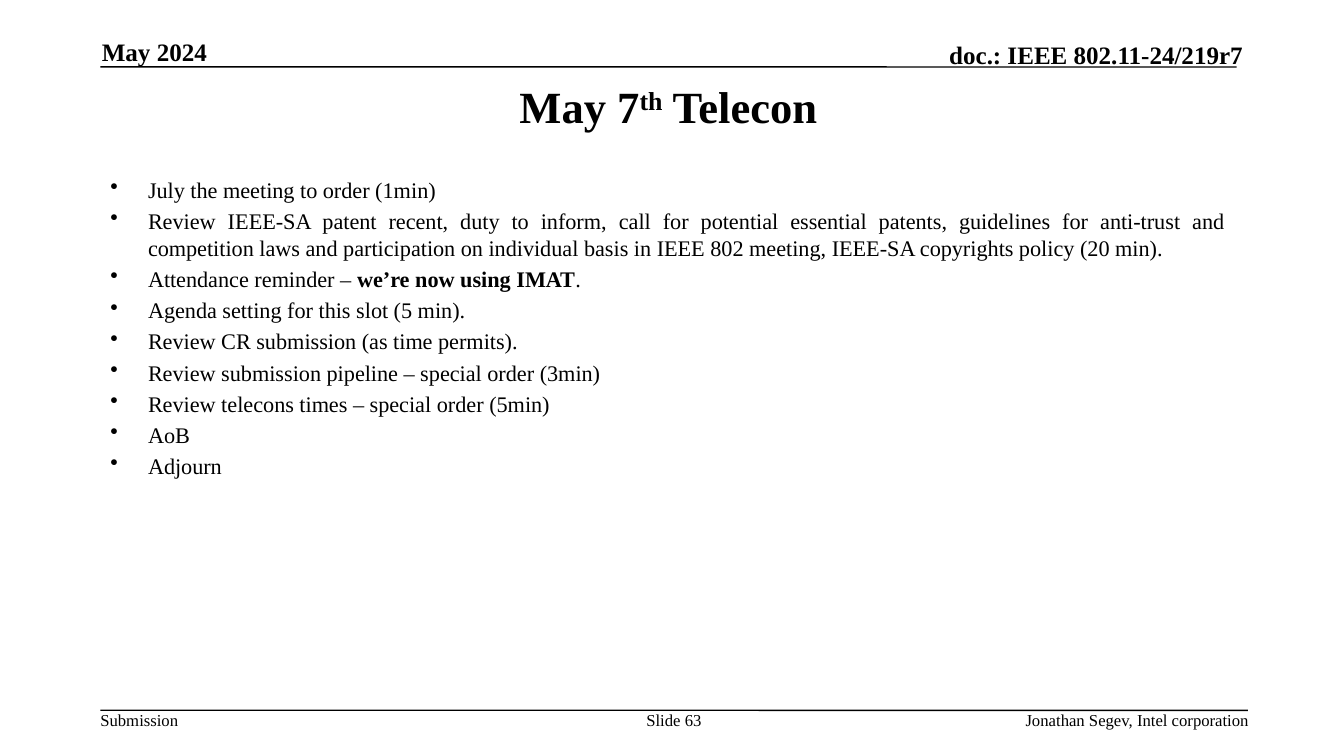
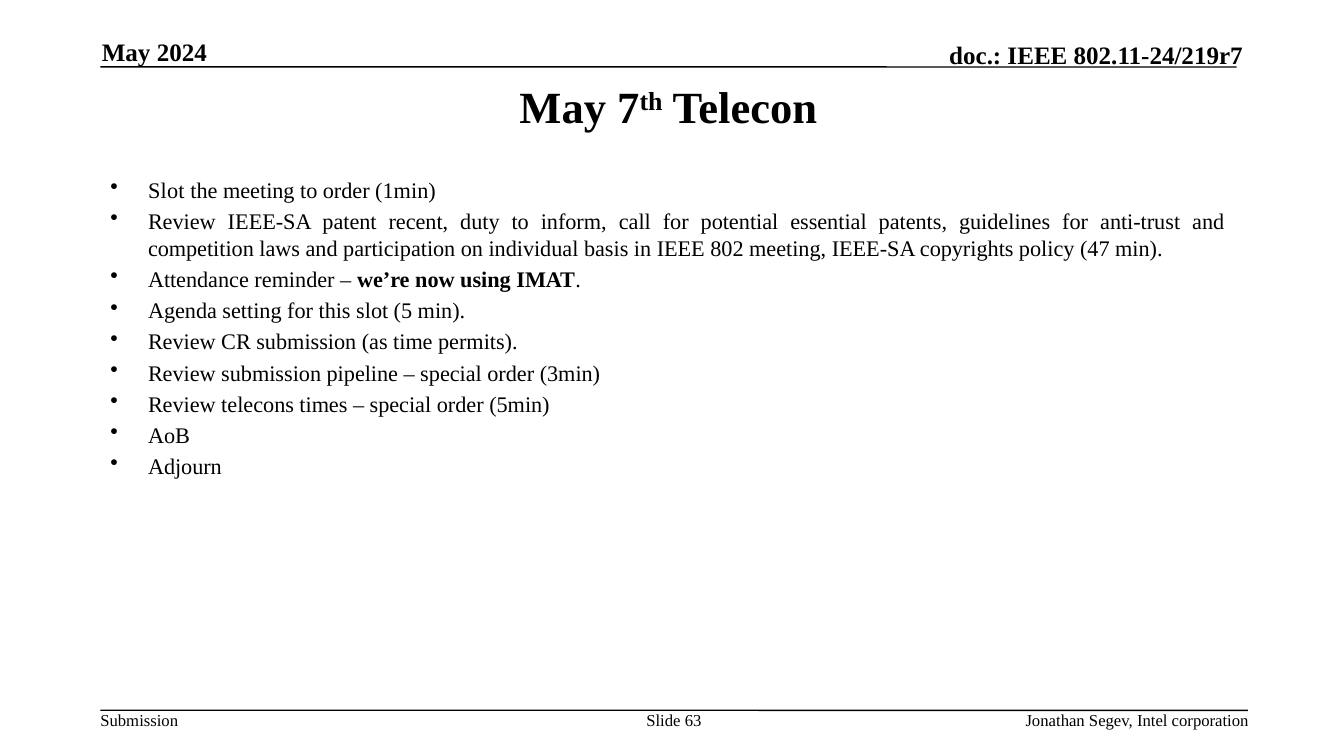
July: July -> Slot (166, 191)
20: 20 -> 47 (1095, 249)
